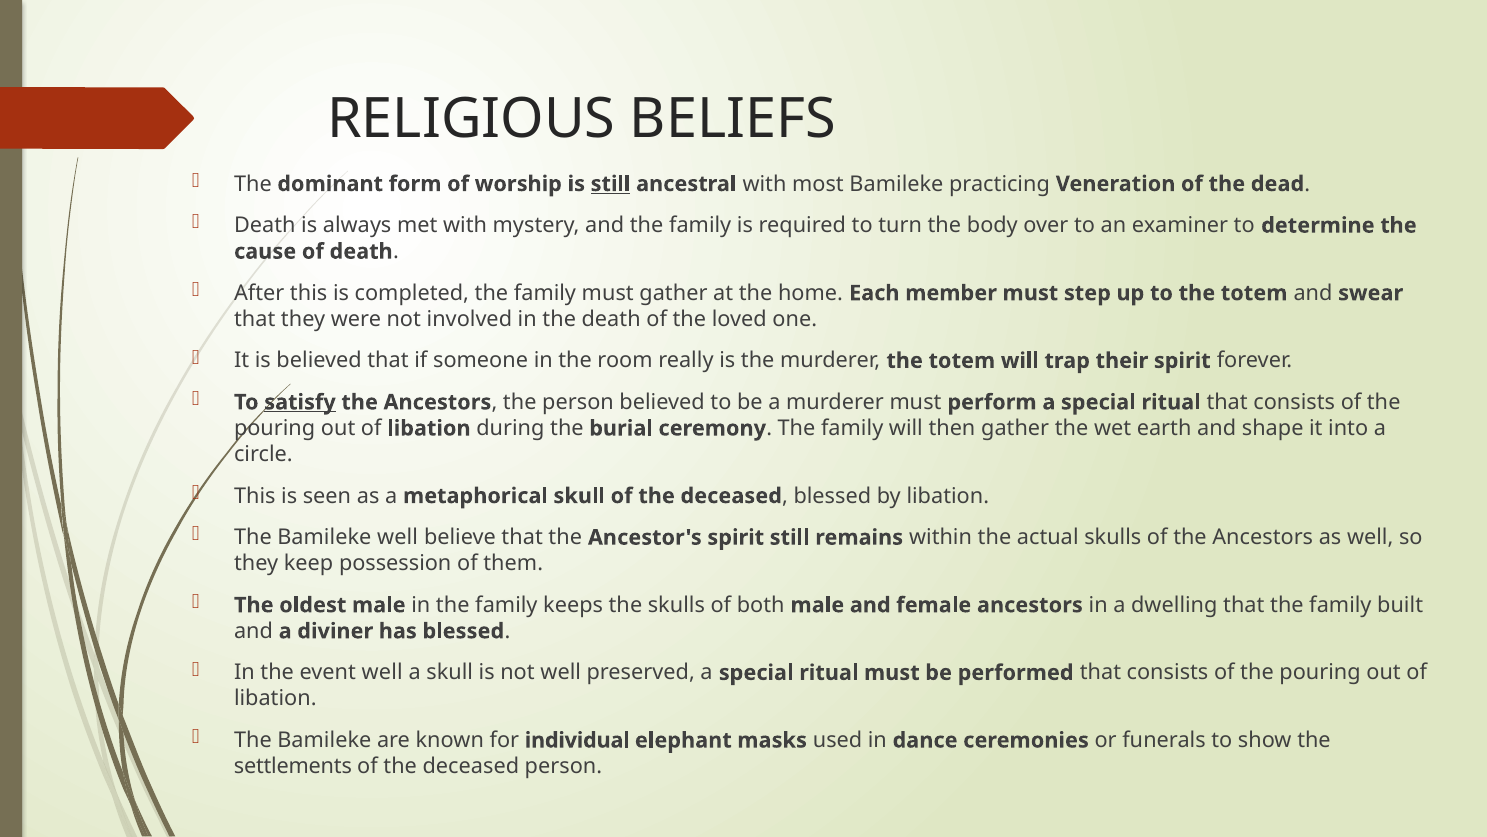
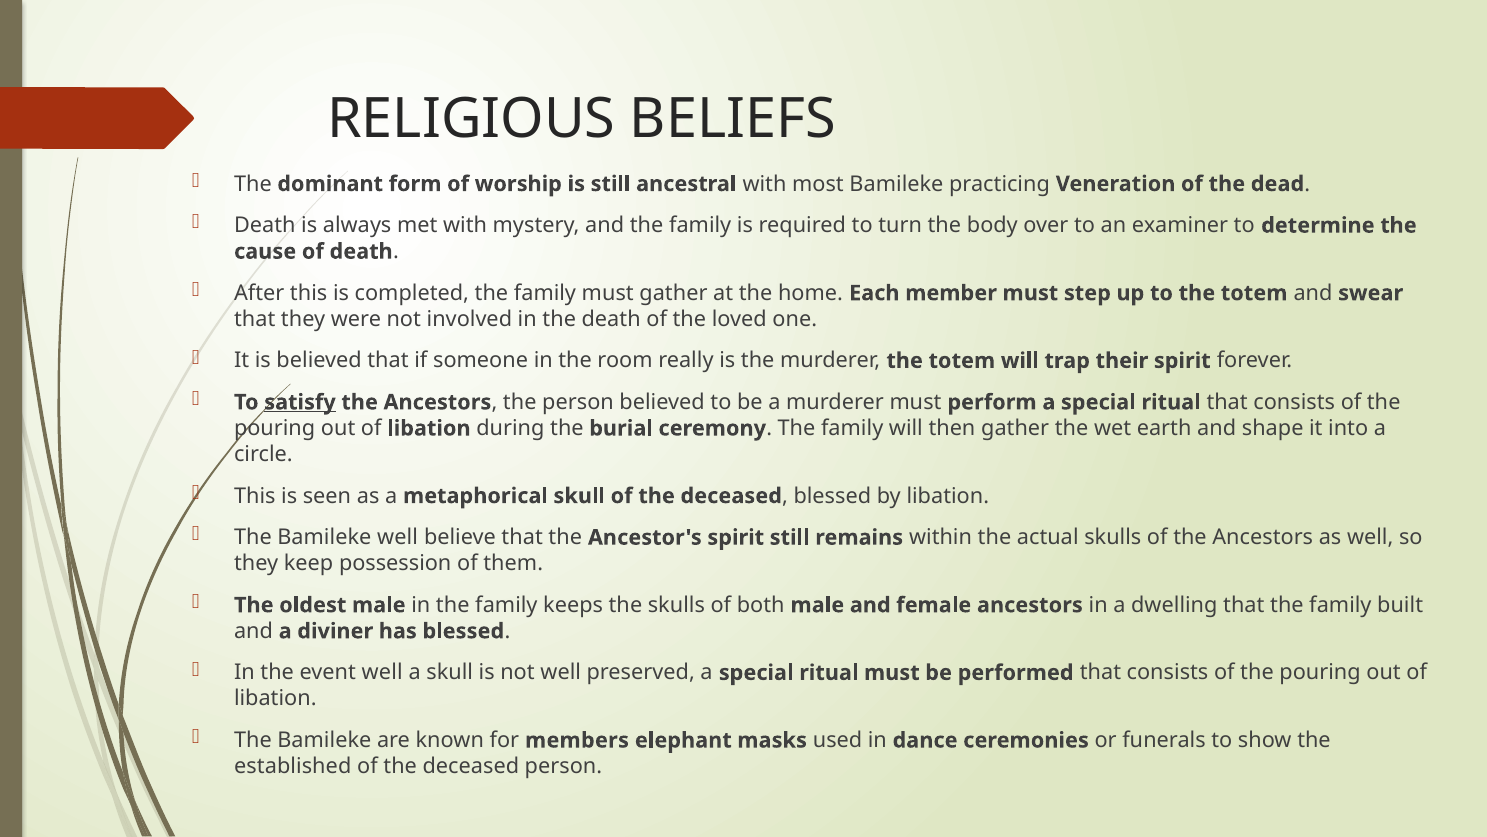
still underline: present -> none (610, 184)
individual: individual -> members (577, 740)
settlements: settlements -> established (293, 766)
